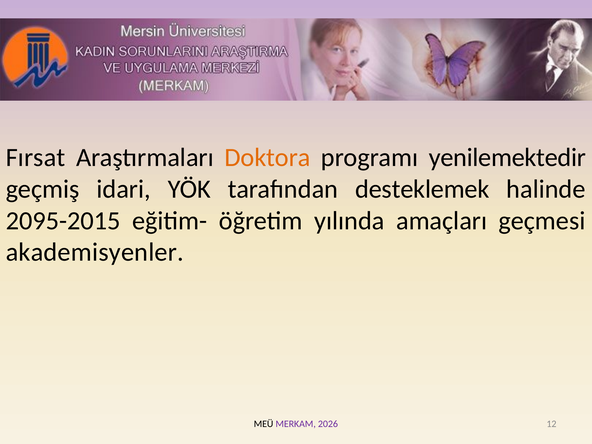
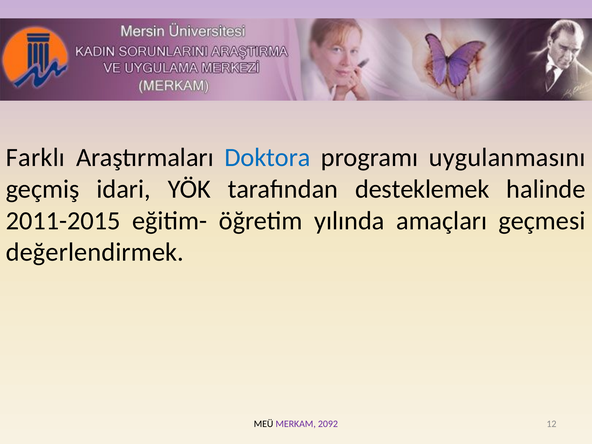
Fırsat: Fırsat -> Farklı (35, 158)
Doktora colour: orange -> blue (267, 158)
yenilemektedir: yenilemektedir -> uygulanmasını (507, 158)
2095-2015: 2095-2015 -> 2011-2015 (63, 221)
akademisyenler: akademisyenler -> değerlendirmek (95, 252)
2026: 2026 -> 2092 (328, 424)
